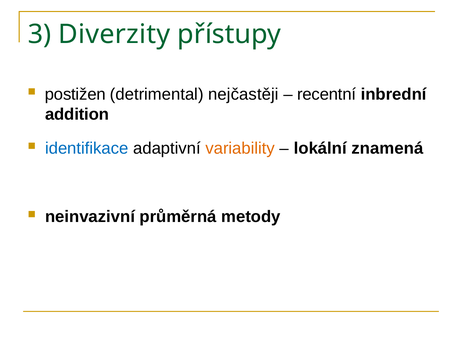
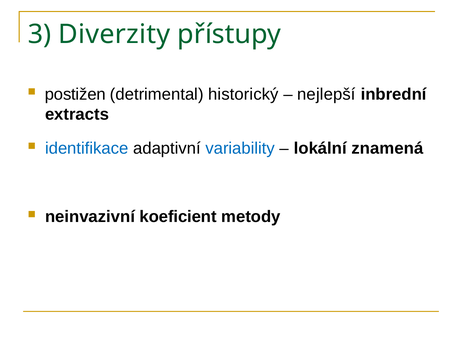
nejčastěji: nejčastěji -> historický (243, 94)
recentní: recentní -> nejlepší (326, 94)
addition: addition -> extracts (77, 114)
variability colour: orange -> blue (240, 149)
průměrná: průměrná -> koeficient (178, 217)
